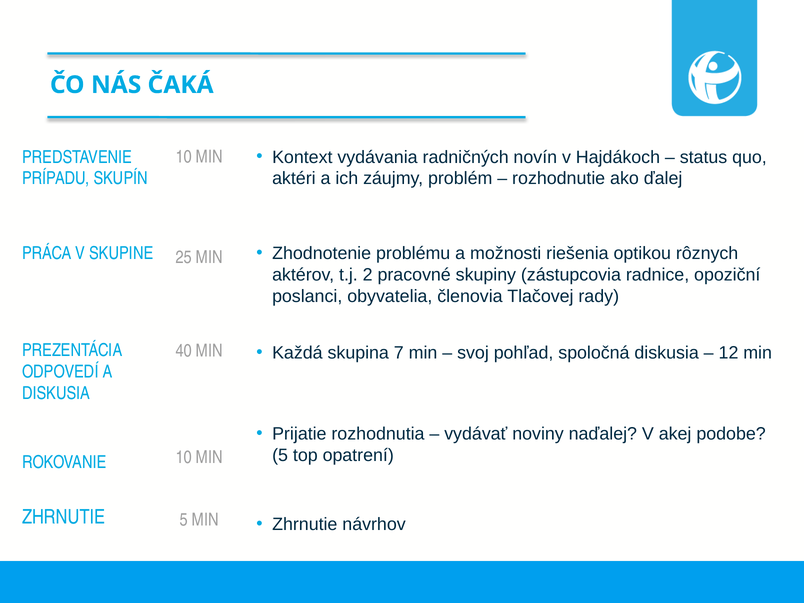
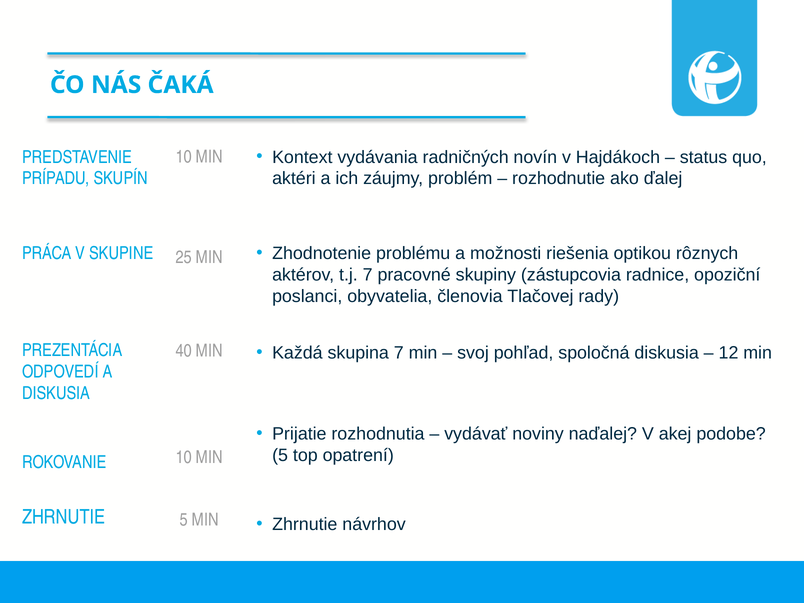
t.j 2: 2 -> 7 (368, 275)
